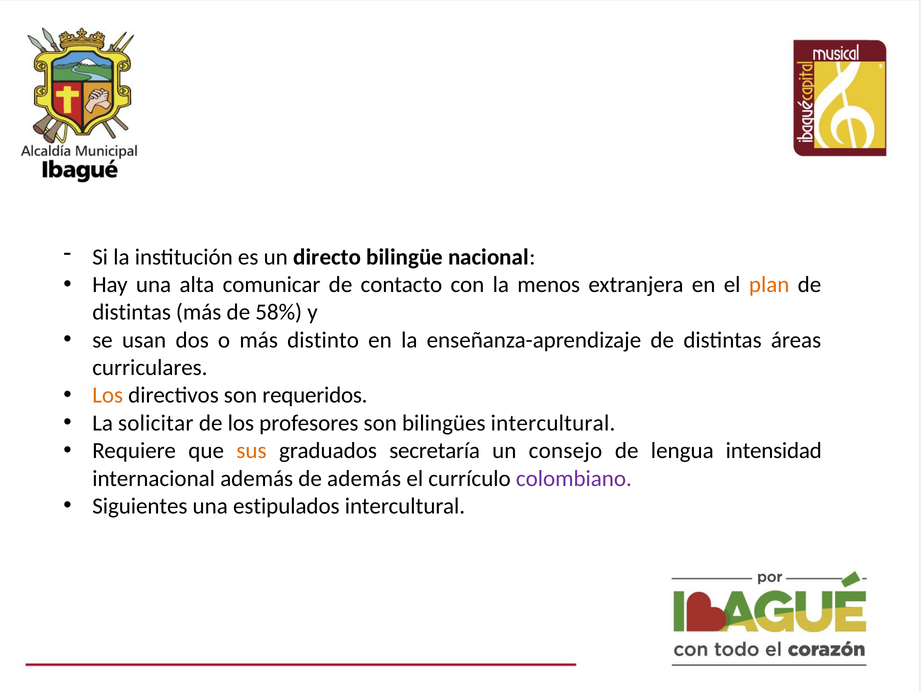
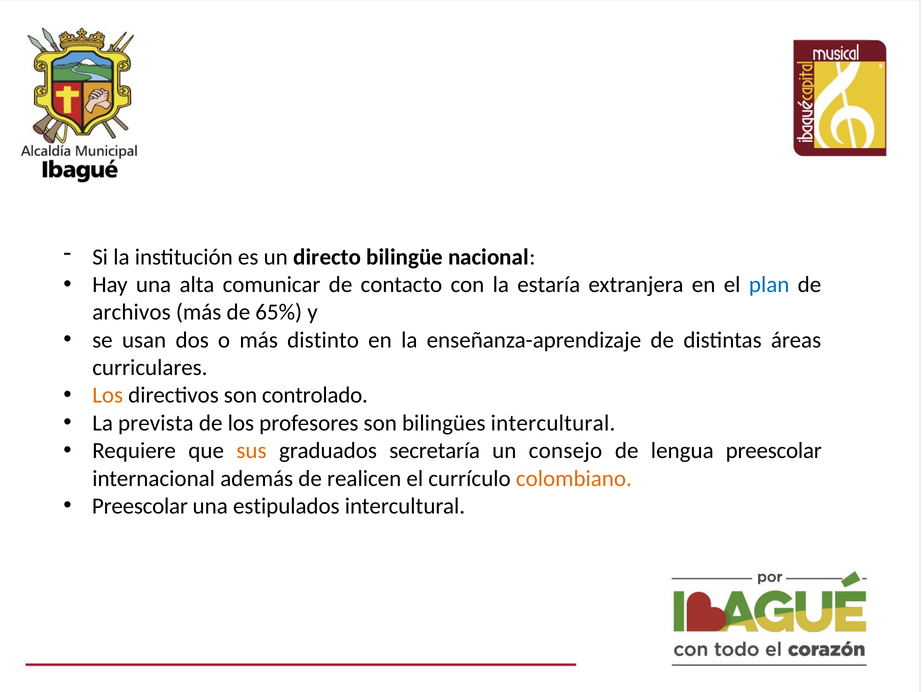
menos: menos -> estaría (549, 284)
plan colour: orange -> blue (769, 284)
distintas: distintas -> archivos (132, 312)
58%: 58% -> 65% (279, 312)
requeridos: requeridos -> controlado (315, 395)
solicitar: solicitar -> prevista (156, 423)
lengua intensidad: intensidad -> preescolar (774, 450)
de además: además -> realicen (364, 478)
colombiano colour: purple -> orange (574, 478)
Siguientes: Siguientes -> Preescolar (140, 506)
